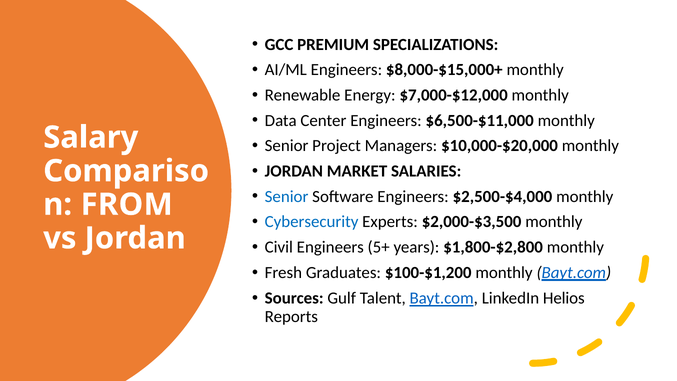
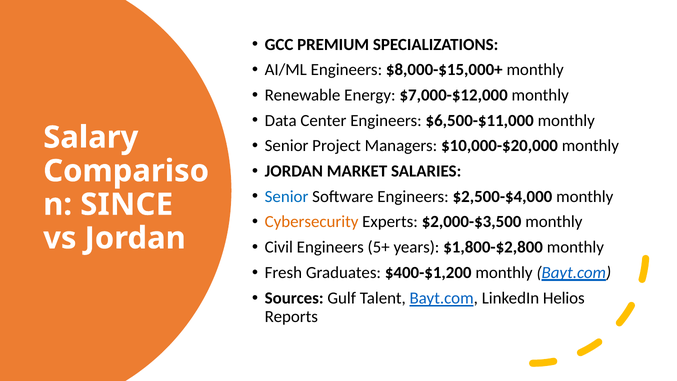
FROM: FROM -> SINCE (127, 204)
Cybersecurity colour: blue -> orange (312, 222)
$100-$1,200: $100-$1,200 -> $400-$1,200 (428, 273)
